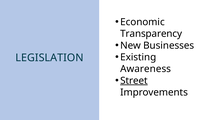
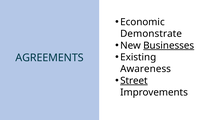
Transparency: Transparency -> Demonstrate (151, 34)
Businesses underline: none -> present (169, 46)
LEGISLATION: LEGISLATION -> AGREEMENTS (50, 58)
